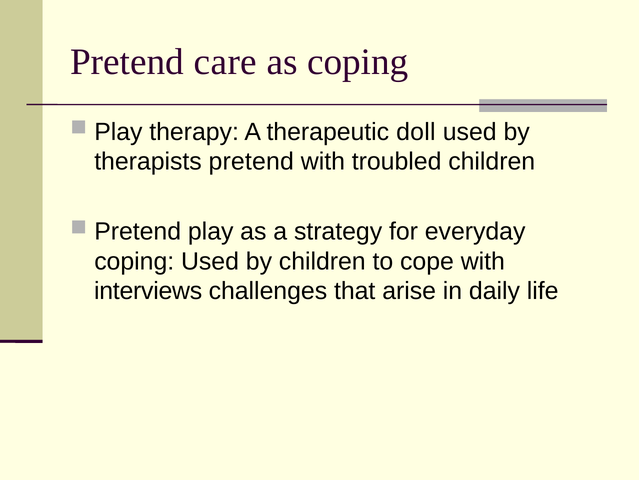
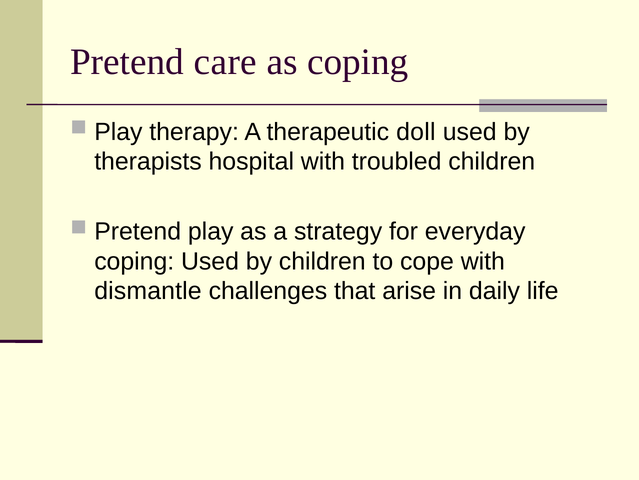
therapists pretend: pretend -> hospital (251, 162)
interviews: interviews -> dismantle (148, 291)
